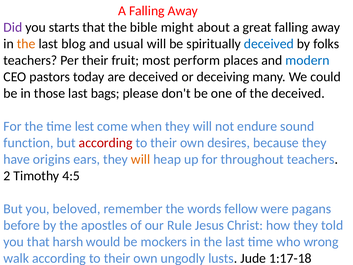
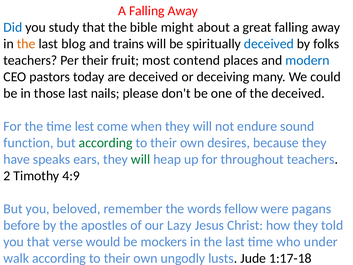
Did colour: purple -> blue (13, 27)
starts: starts -> study (64, 27)
usual: usual -> trains (129, 44)
perform: perform -> contend (197, 60)
bags: bags -> nails (105, 93)
according colour: red -> green (106, 143)
origins: origins -> speaks (52, 159)
will colour: orange -> green (141, 159)
4:5: 4:5 -> 4:9 (71, 176)
Rule: Rule -> Lazy (179, 225)
harsh: harsh -> verse (68, 242)
wrong: wrong -> under (321, 242)
